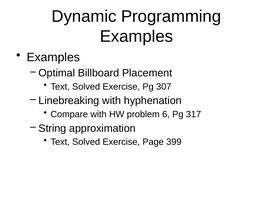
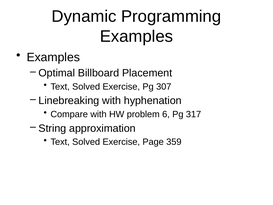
399: 399 -> 359 (174, 142)
